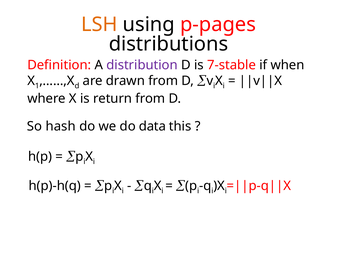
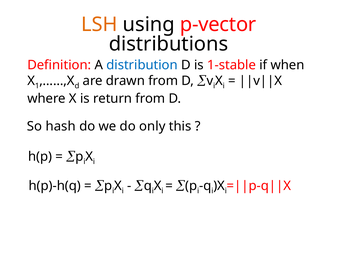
p-pages: p-pages -> p-vector (218, 25)
distribution colour: purple -> blue (142, 65)
7-stable: 7-stable -> 1-stable (232, 65)
data: data -> only (152, 126)
